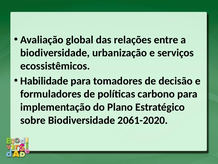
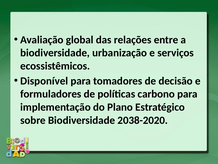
Habilidade: Habilidade -> Disponível (44, 81)
2061-2020: 2061-2020 -> 2038-2020 (143, 120)
